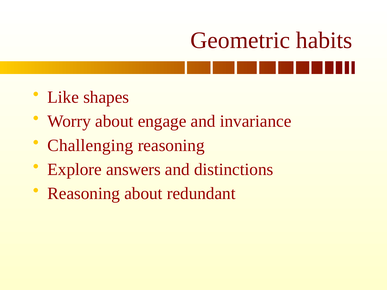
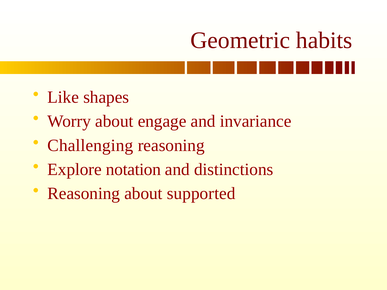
answers: answers -> notation (133, 170)
redundant: redundant -> supported (201, 194)
